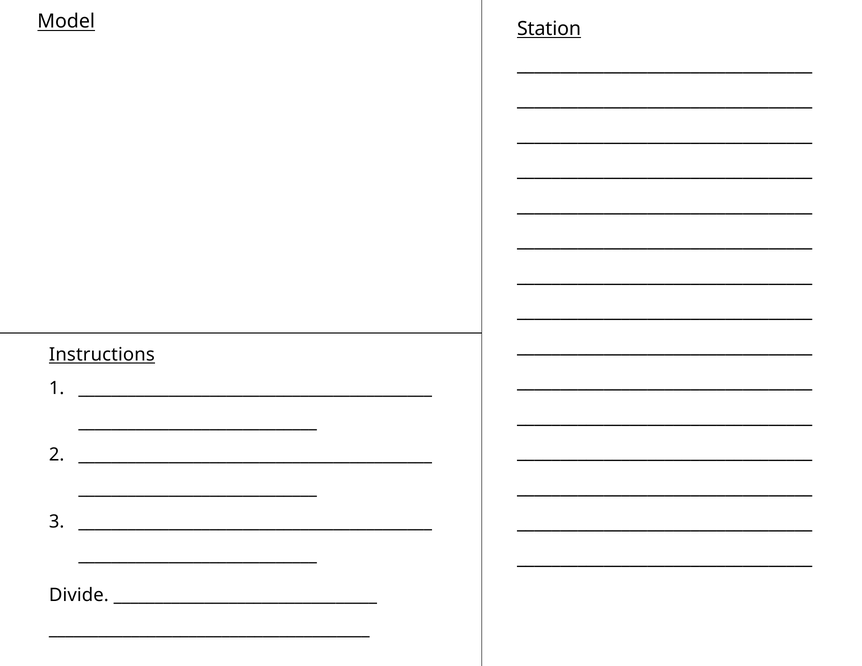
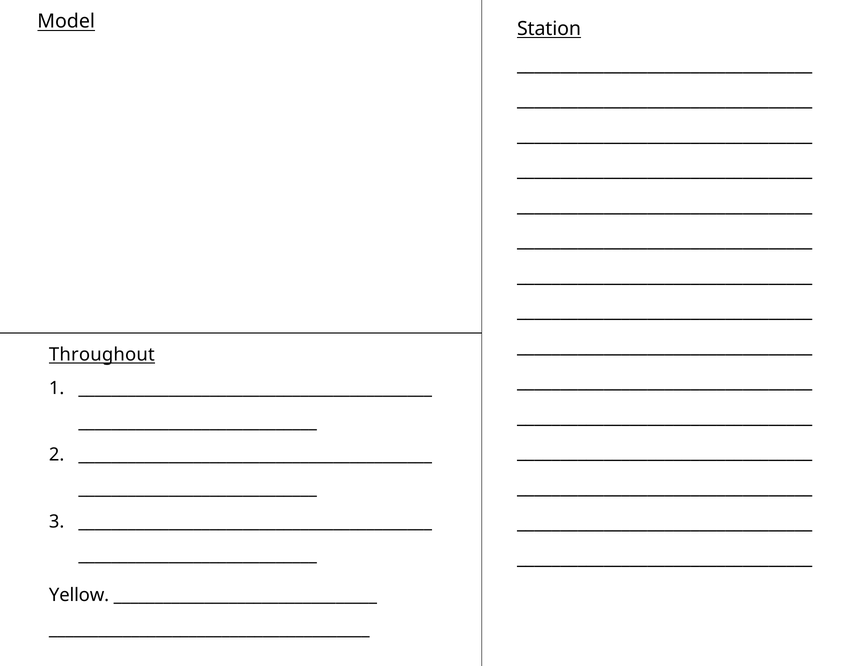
Instructions: Instructions -> Throughout (102, 355)
Divide: Divide -> Yellow (79, 595)
